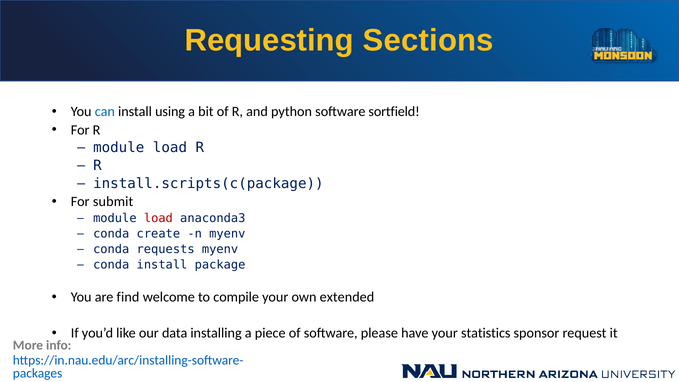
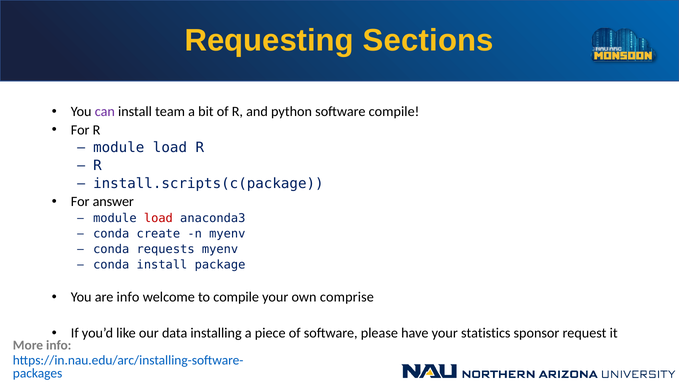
can colour: blue -> purple (105, 112)
using: using -> team (170, 112)
software sortfield: sortfield -> compile (394, 112)
submit: submit -> answer (113, 202)
are find: find -> info (128, 297)
extended: extended -> comprise (347, 297)
